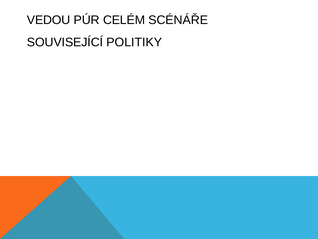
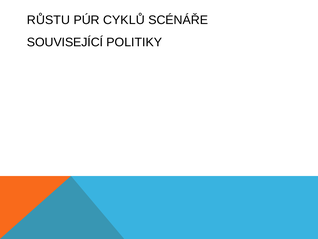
VEDOU: VEDOU -> RŮSTU (49, 20)
CELÉM: CELÉM -> CYKLŮ (124, 20)
